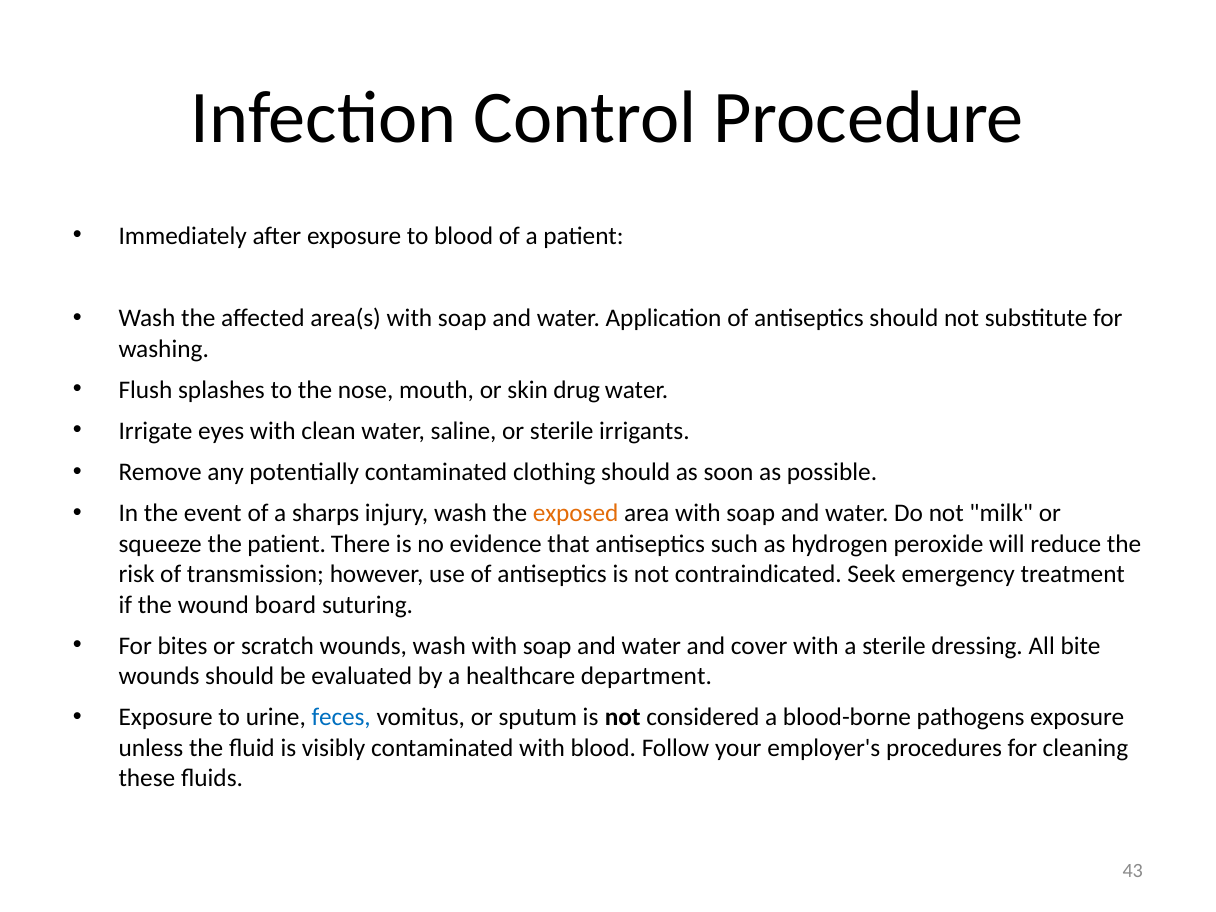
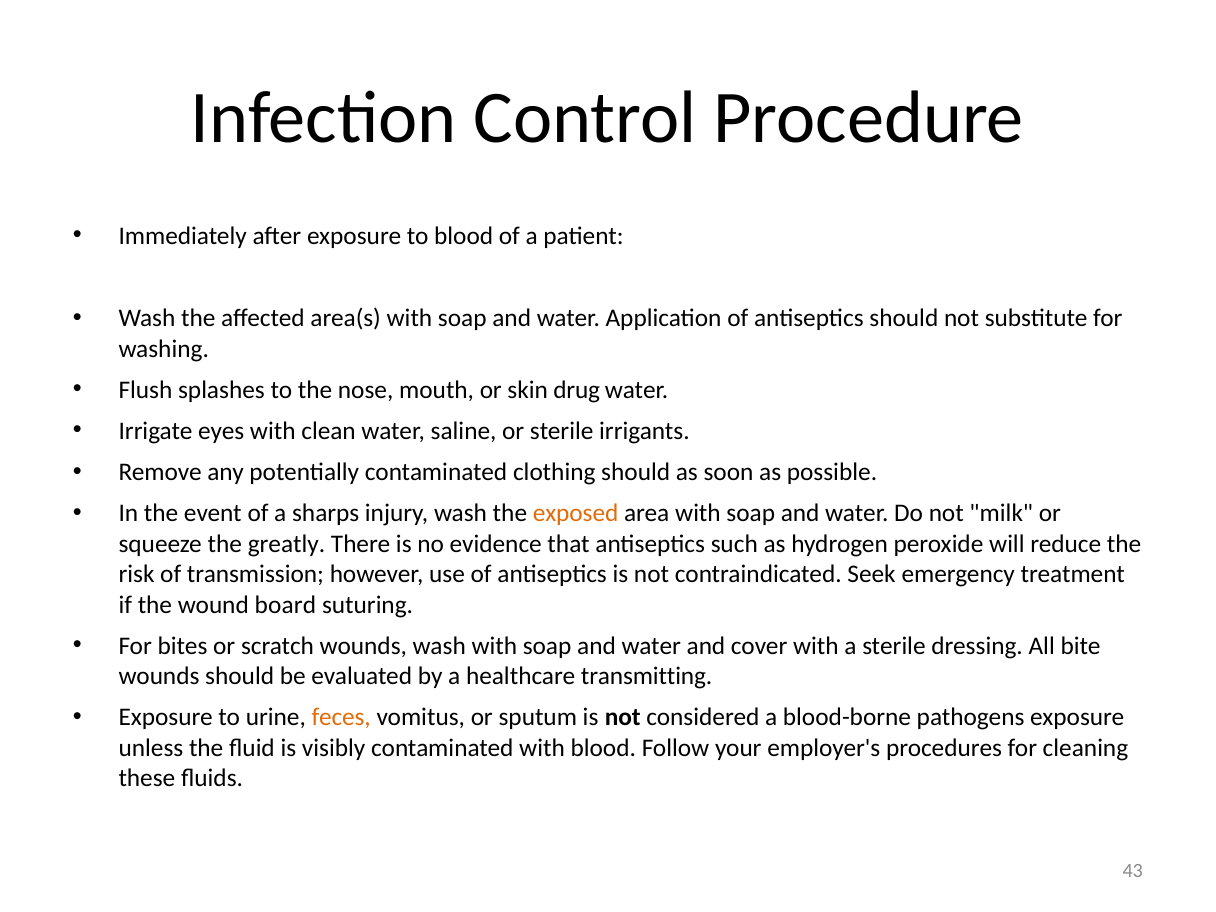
the patient: patient -> greatly (286, 544)
department: department -> transmitting (647, 676)
feces colour: blue -> orange (341, 718)
